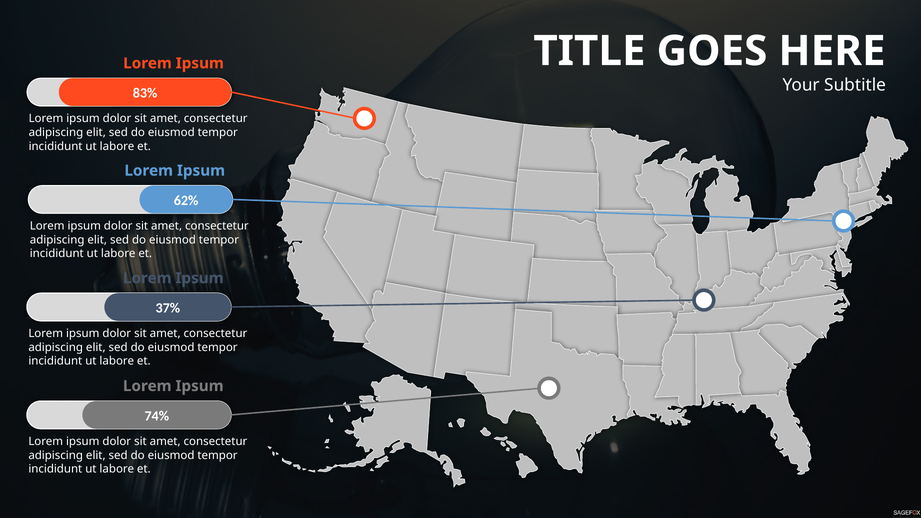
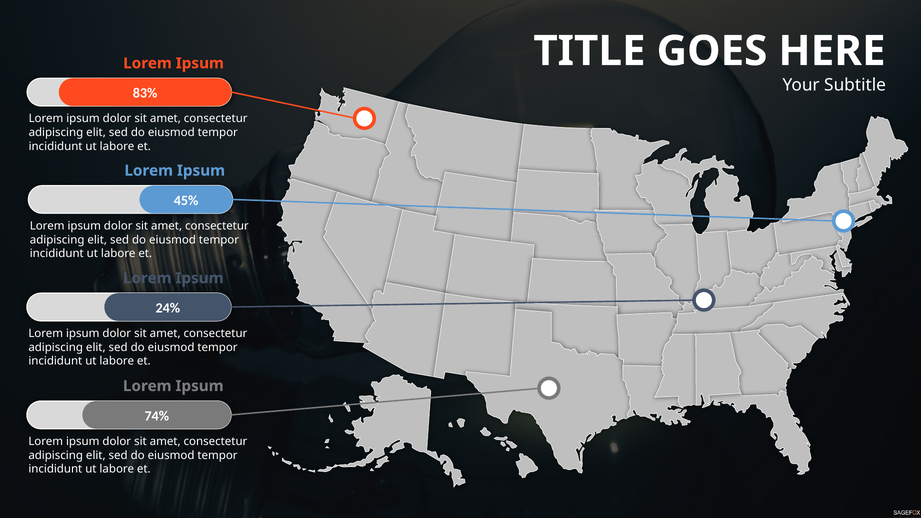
62%: 62% -> 45% (186, 200)
37%: 37% -> 24% (168, 308)
